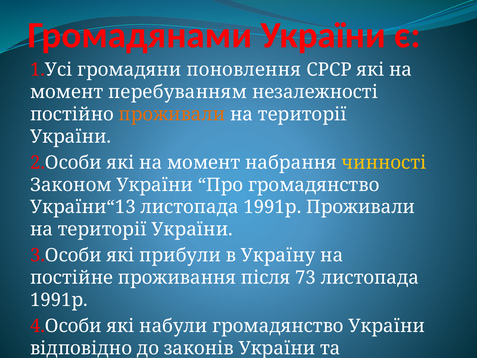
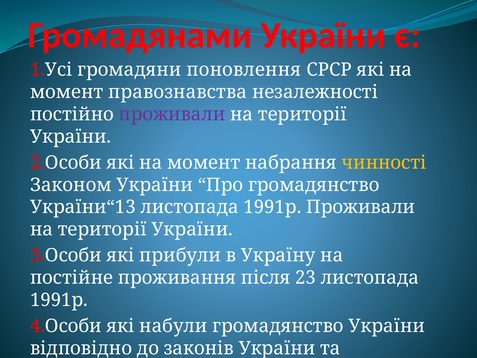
перебуванням: перебуванням -> правознавства (178, 92)
проживали colour: orange -> purple (172, 114)
73: 73 -> 23 (306, 278)
